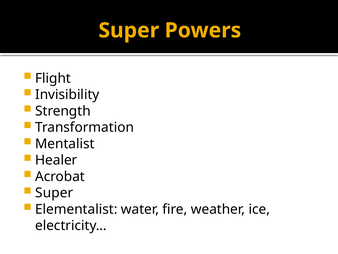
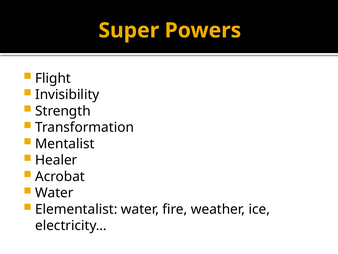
Super: Super -> Water (54, 193)
